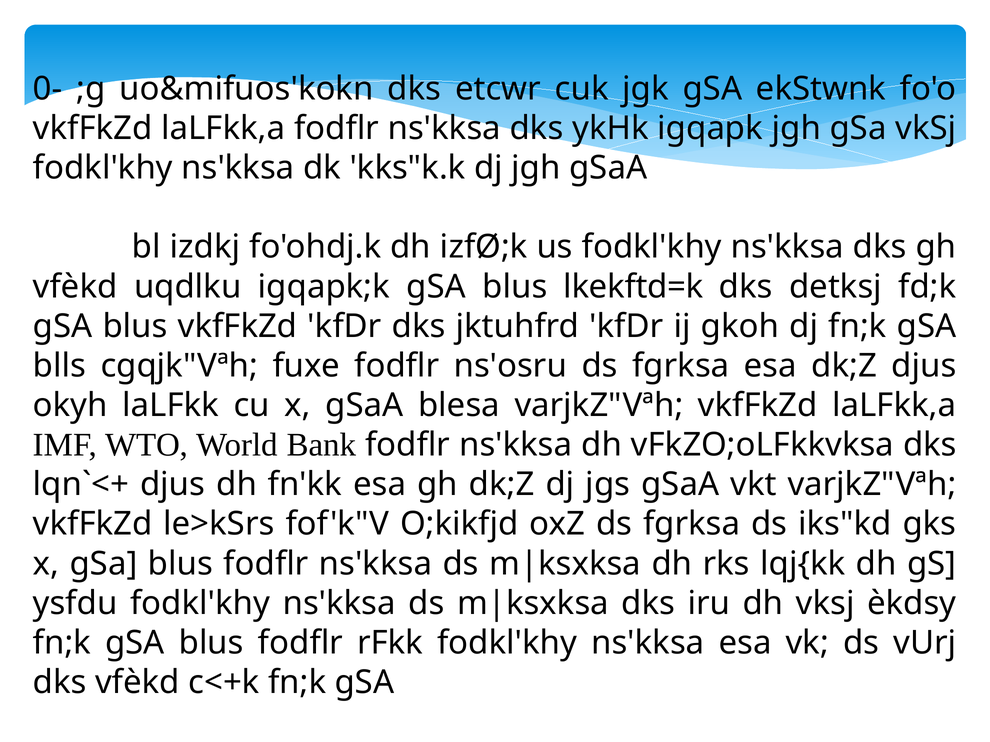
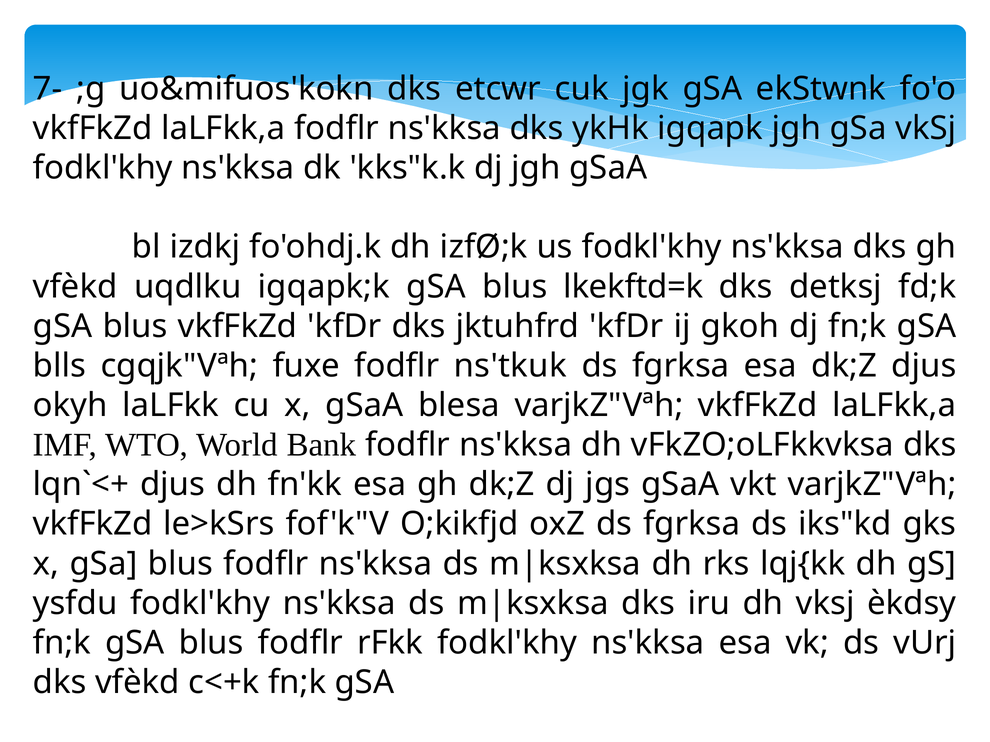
0-: 0- -> 7- (48, 89)
ns'osru: ns'osru -> ns'tkuk (510, 366)
